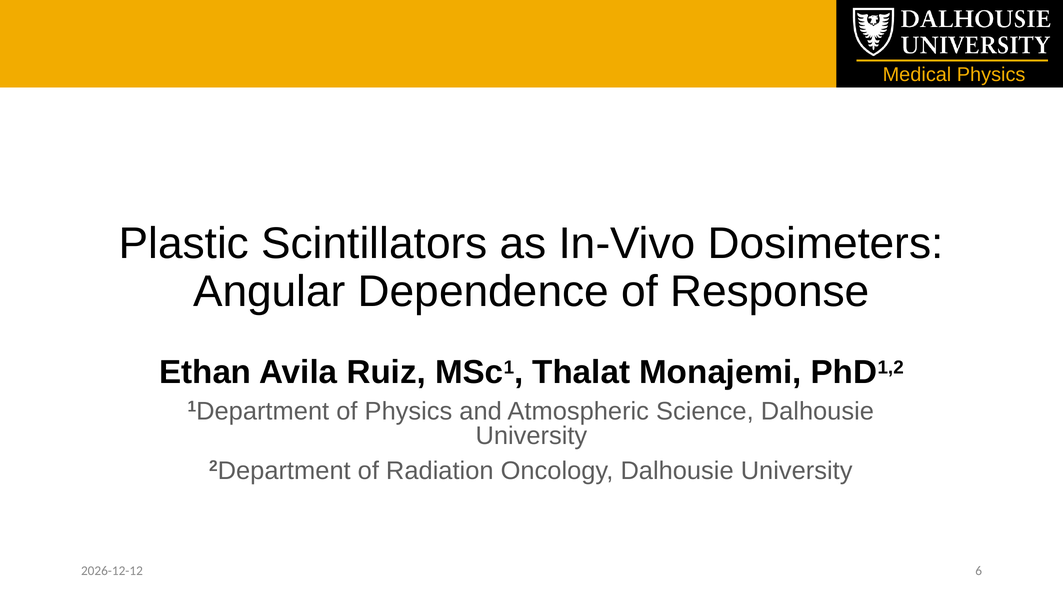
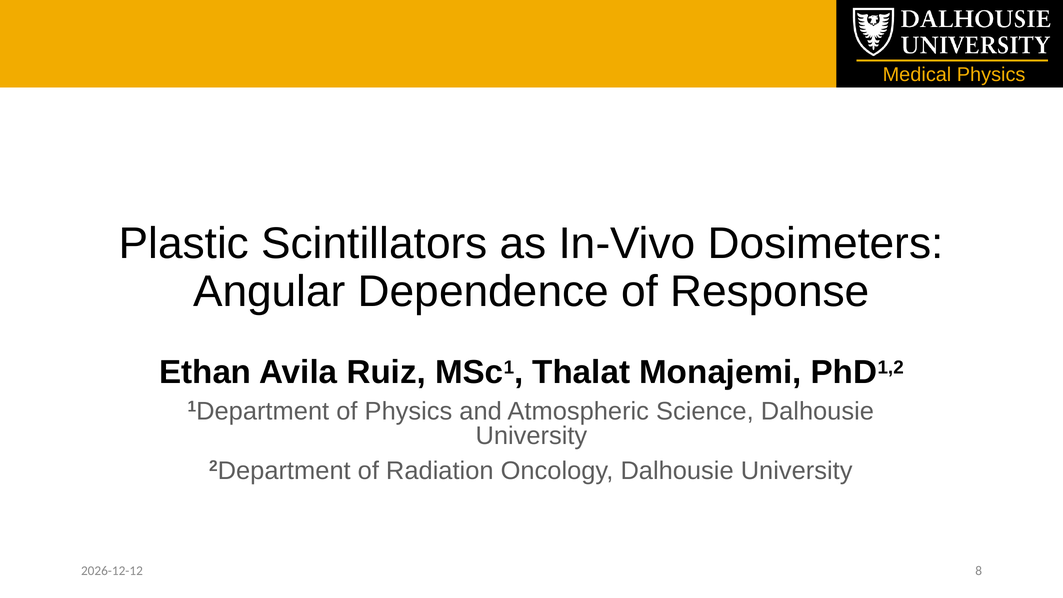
6: 6 -> 8 (979, 571)
